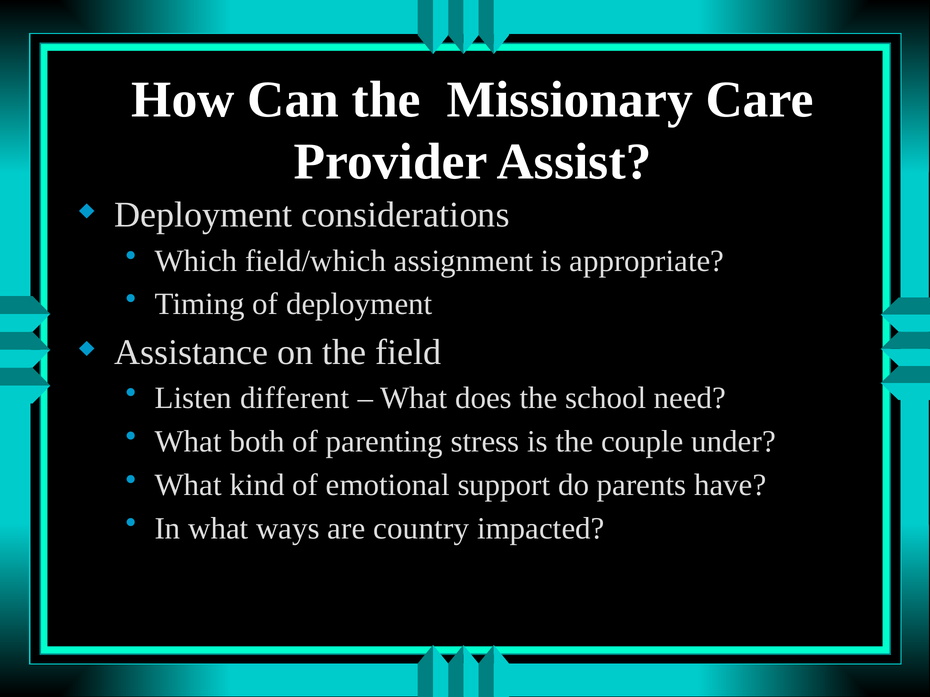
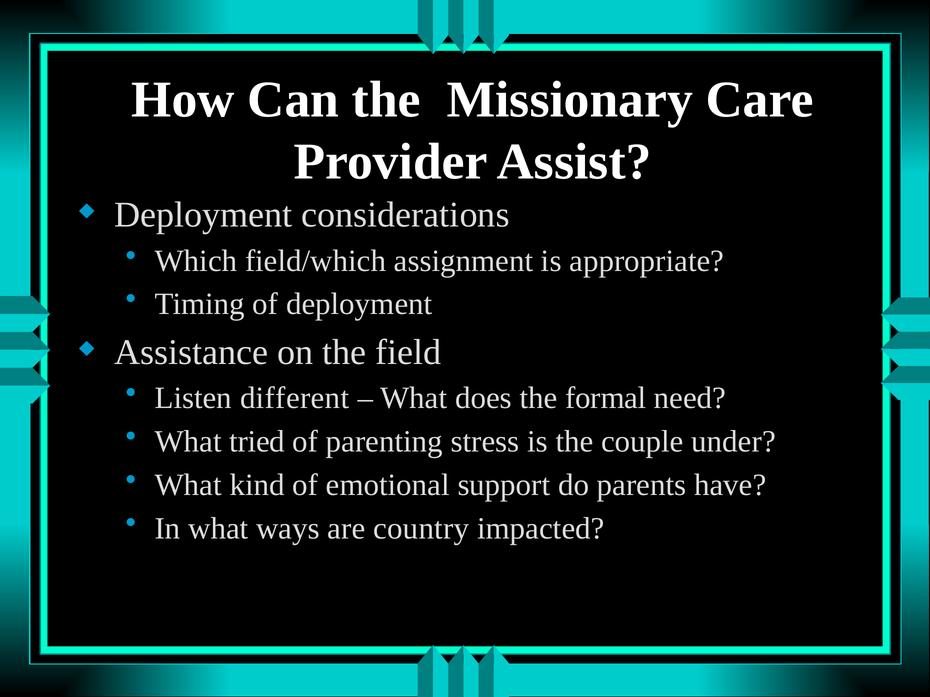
school: school -> formal (606, 399)
both: both -> tried (257, 442)
